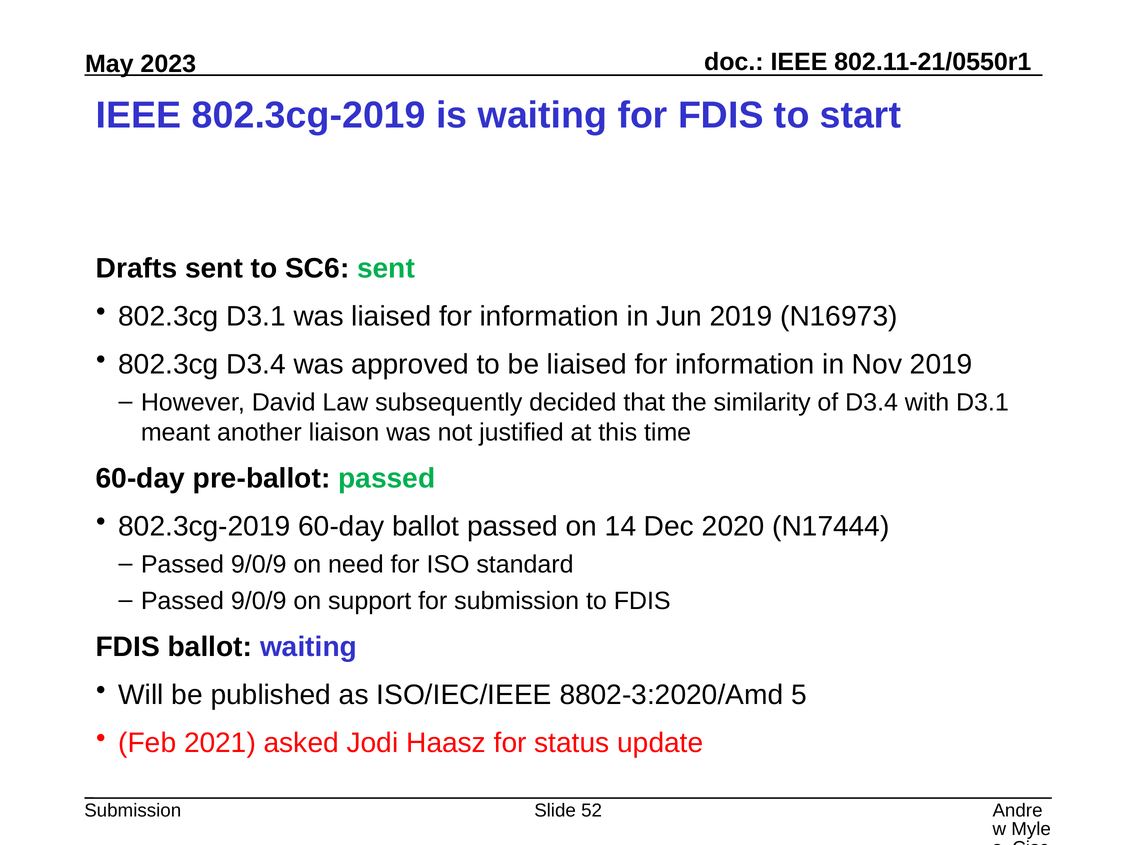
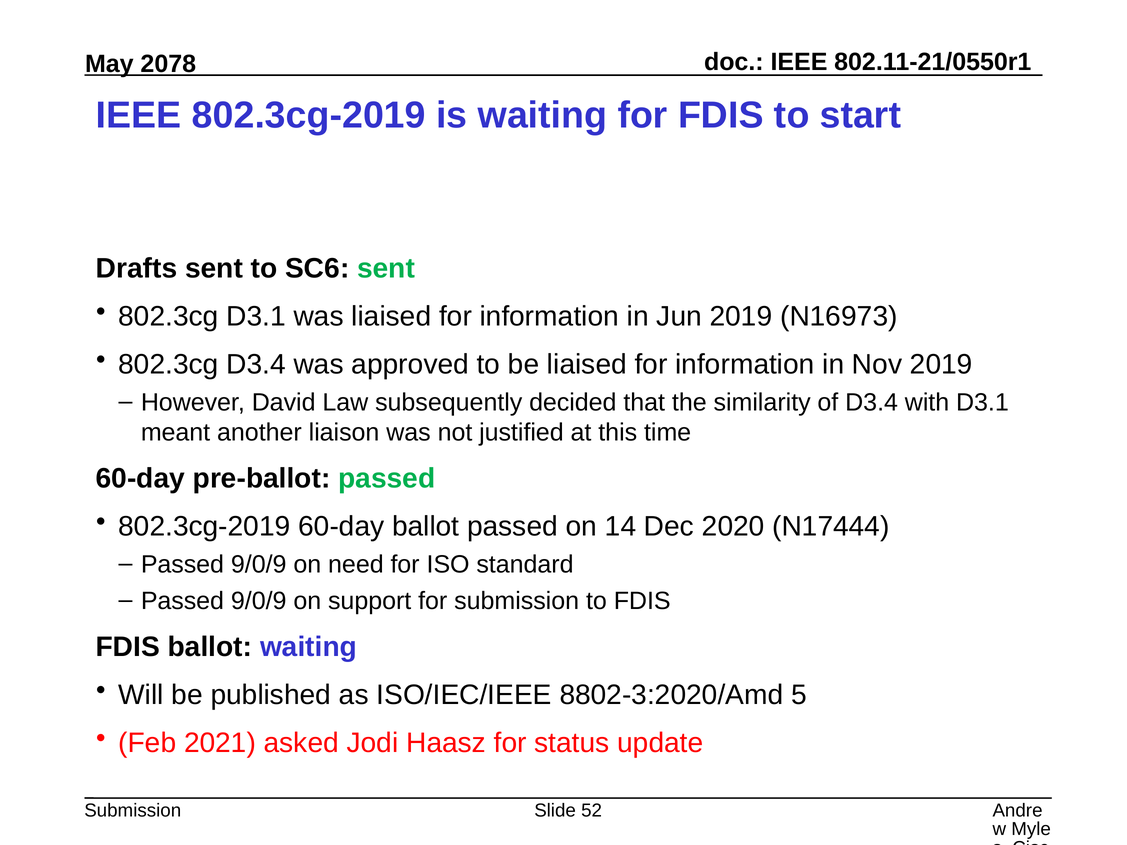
2023: 2023 -> 2078 (168, 64)
